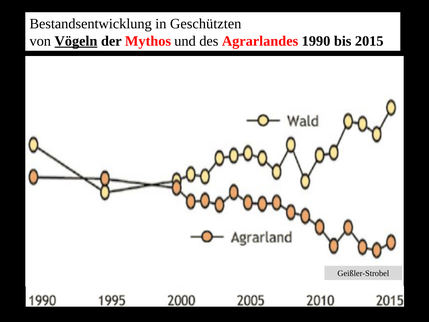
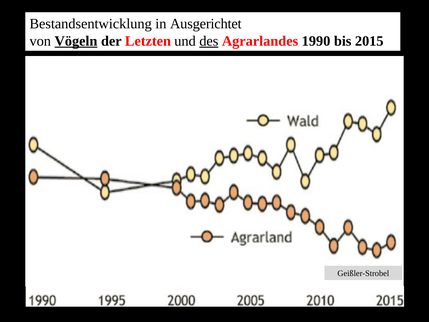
Geschützten: Geschützten -> Ausgerichtet (206, 24)
Mythos: Mythos -> Letzten (148, 41)
des underline: none -> present (209, 41)
